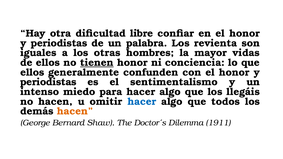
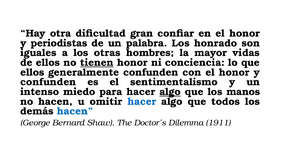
libre: libre -> gran (142, 33)
revienta: revienta -> honrado (216, 43)
periodistas: periodistas -> confunden (48, 82)
algo underline: none -> present (170, 92)
llegáis: llegáis -> manos (243, 92)
hacen colour: orange -> blue (75, 111)
